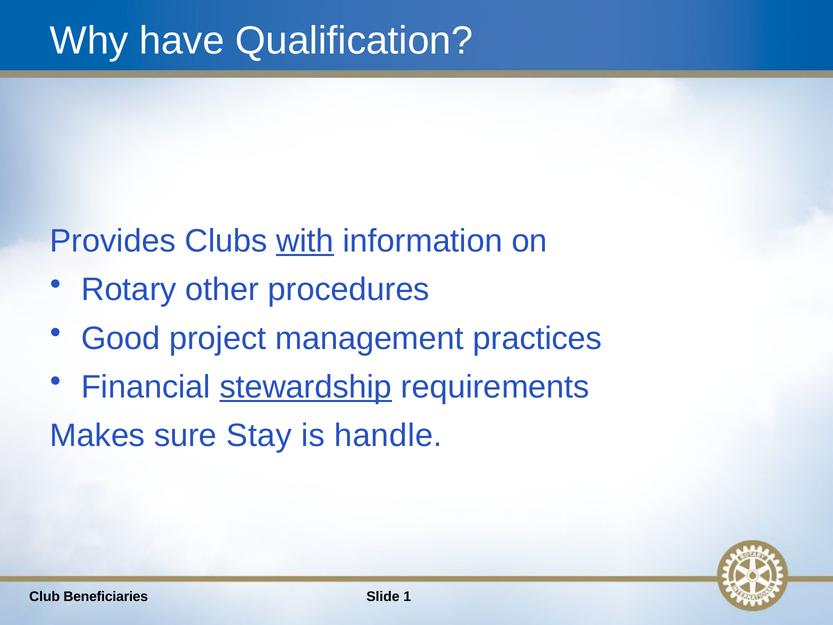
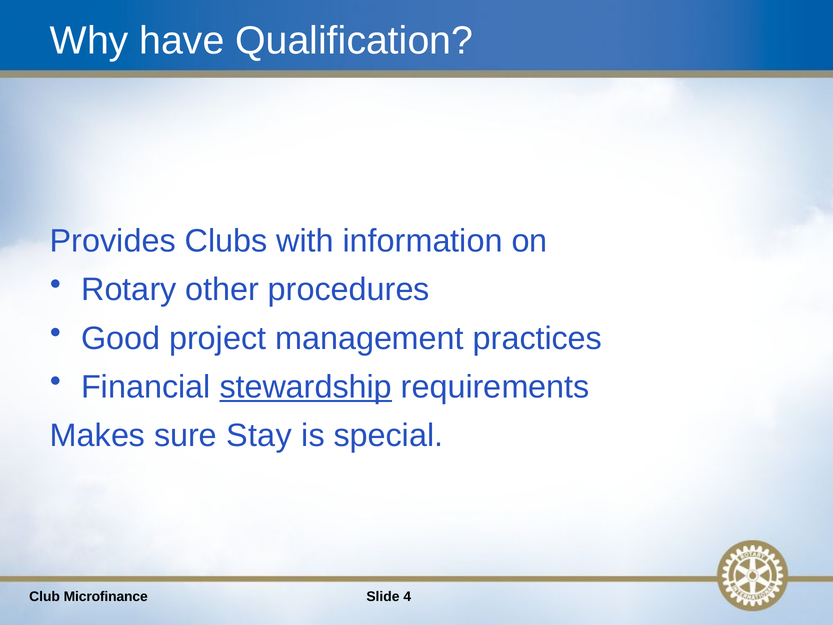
with underline: present -> none (305, 241)
handle: handle -> special (388, 435)
Beneficiaries: Beneficiaries -> Microfinance (106, 597)
1: 1 -> 4 (407, 597)
